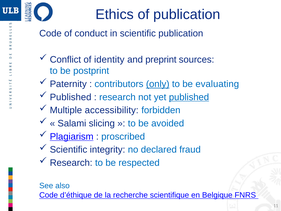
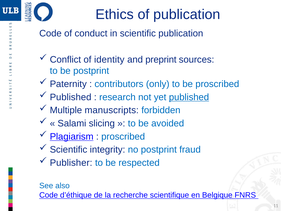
only underline: present -> none (158, 84)
be evaluating: evaluating -> proscribed (217, 84)
accessibility: accessibility -> manuscripts (112, 110)
no declared: declared -> postprint (159, 149)
Research: Research -> Publisher (71, 163)
